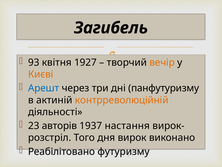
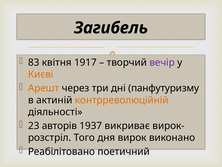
93: 93 -> 83 (34, 62)
1927: 1927 -> 1917 (85, 62)
вечір colour: orange -> purple (162, 62)
Арешт colour: blue -> orange (44, 88)
настання: настання -> викриває (127, 125)
футуризму: футуризму -> поетичний (124, 151)
